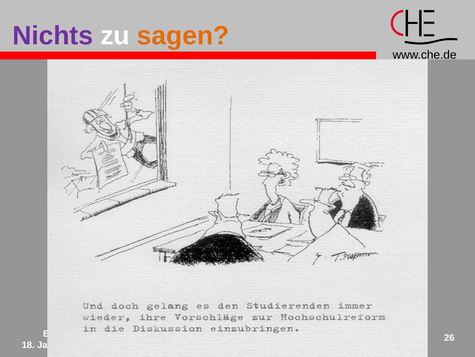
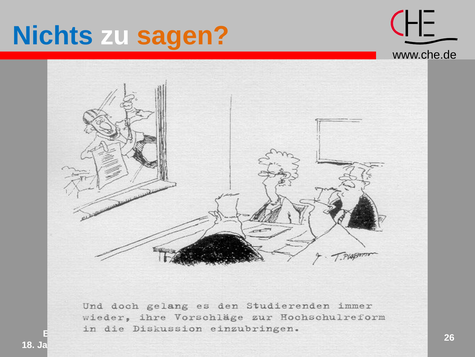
Nichts colour: purple -> blue (53, 36)
